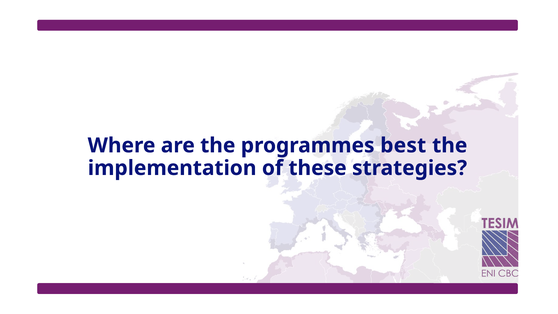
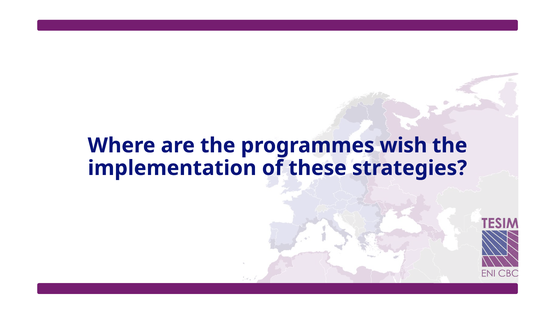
best: best -> wish (403, 145)
